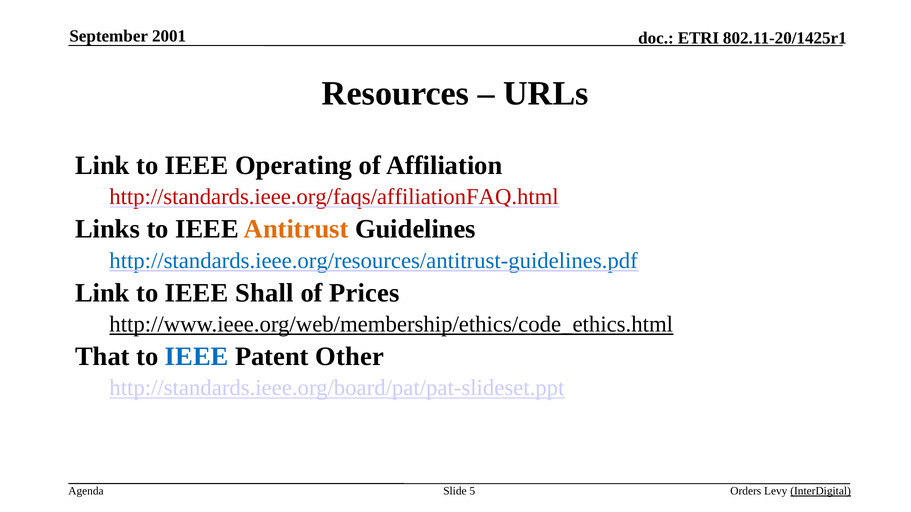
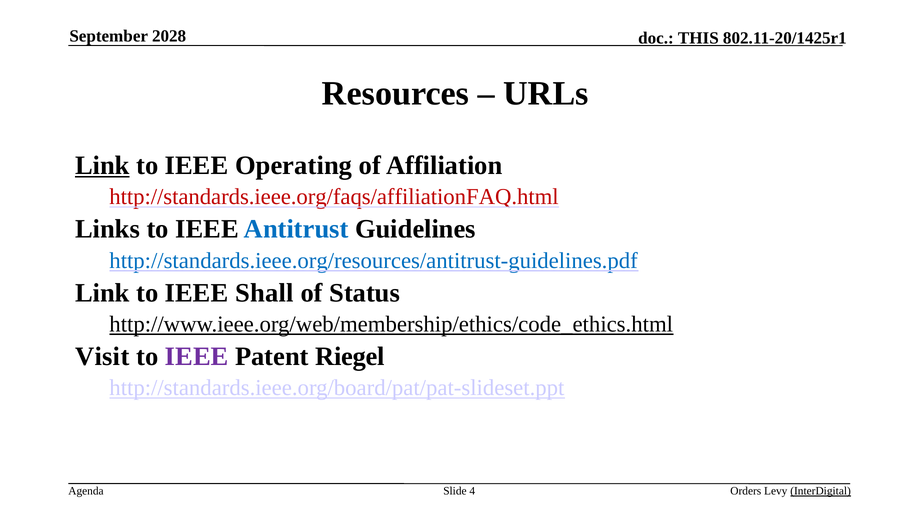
2001: 2001 -> 2028 (169, 36)
ETRI: ETRI -> THIS (698, 38)
Link underline: none -> present (102, 166)
Antitrust colour: orange -> blue (296, 229)
Prices: Prices -> Status (365, 293)
That: That -> Visit (102, 357)
IEEE colour: blue -> purple (197, 357)
Other: Other -> Riegel (350, 357)
5: 5 -> 4 (472, 491)
